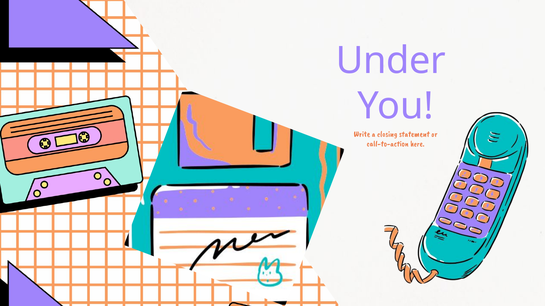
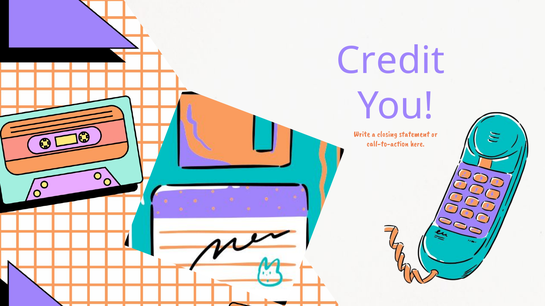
Under: Under -> Credit (391, 61)
